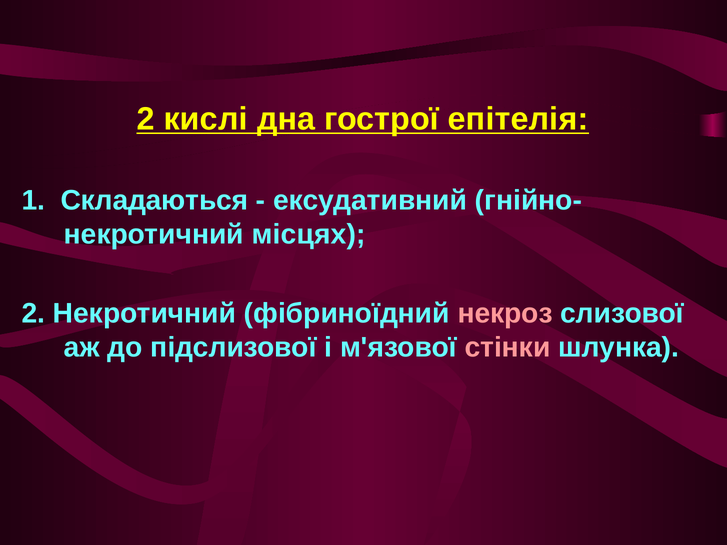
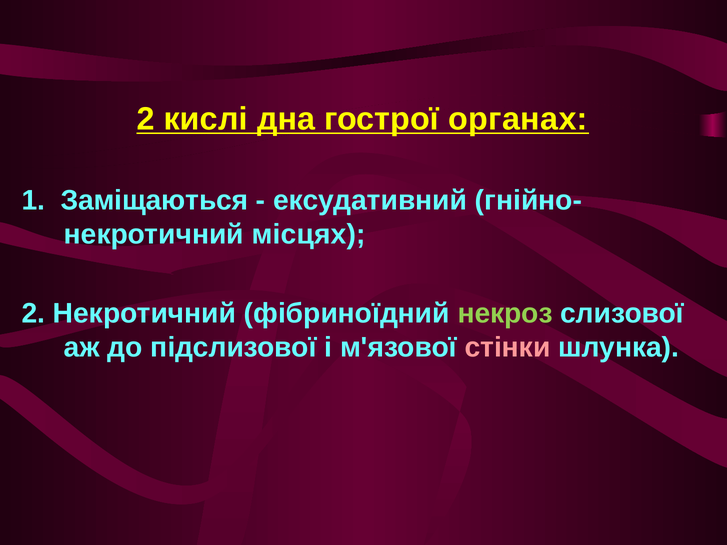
епітелія: епітелія -> органах (518, 119)
Складаються: Складаються -> Заміщаються (154, 200)
некроз colour: pink -> light green (505, 314)
